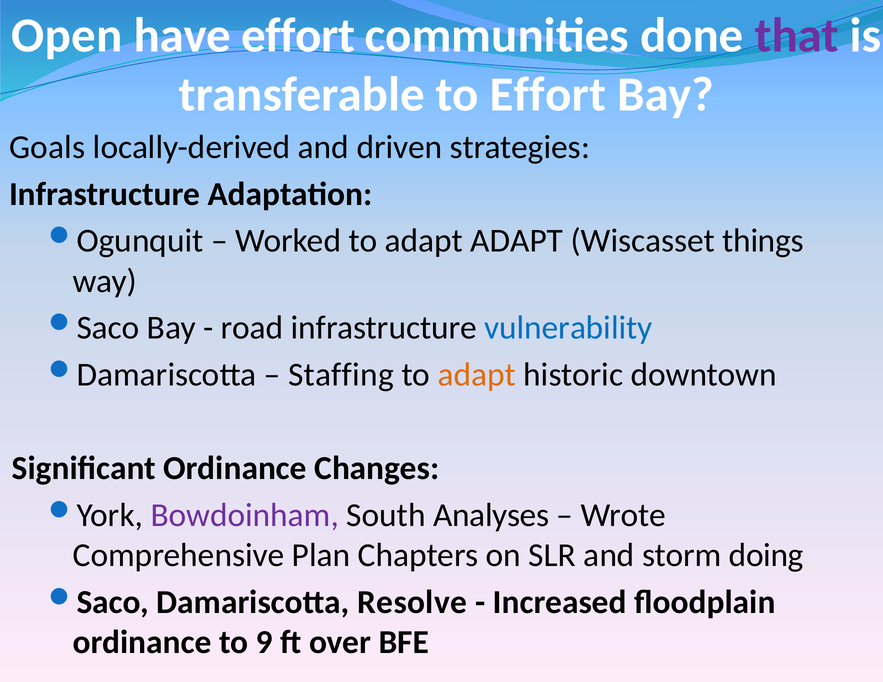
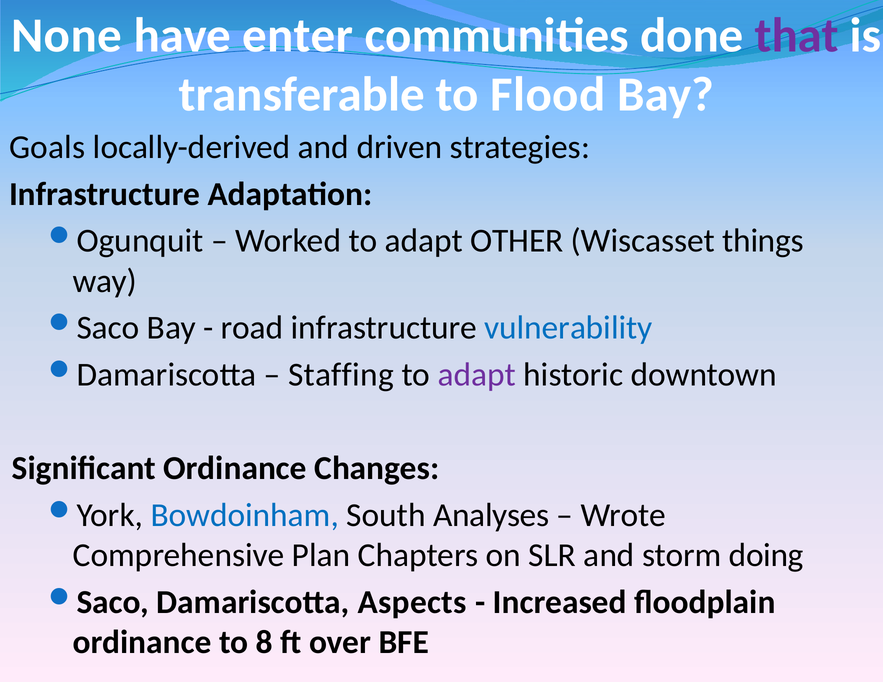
Open: Open -> None (67, 36)
have effort: effort -> enter (298, 36)
to Effort: Effort -> Flood (548, 94)
adapt ADAPT: ADAPT -> OTHER (517, 241)
adapt colour: orange -> purple (477, 375)
Bowdoinham colour: purple -> blue (245, 515)
Resolve: Resolve -> Aspects (412, 602)
9: 9 -> 8 (264, 642)
